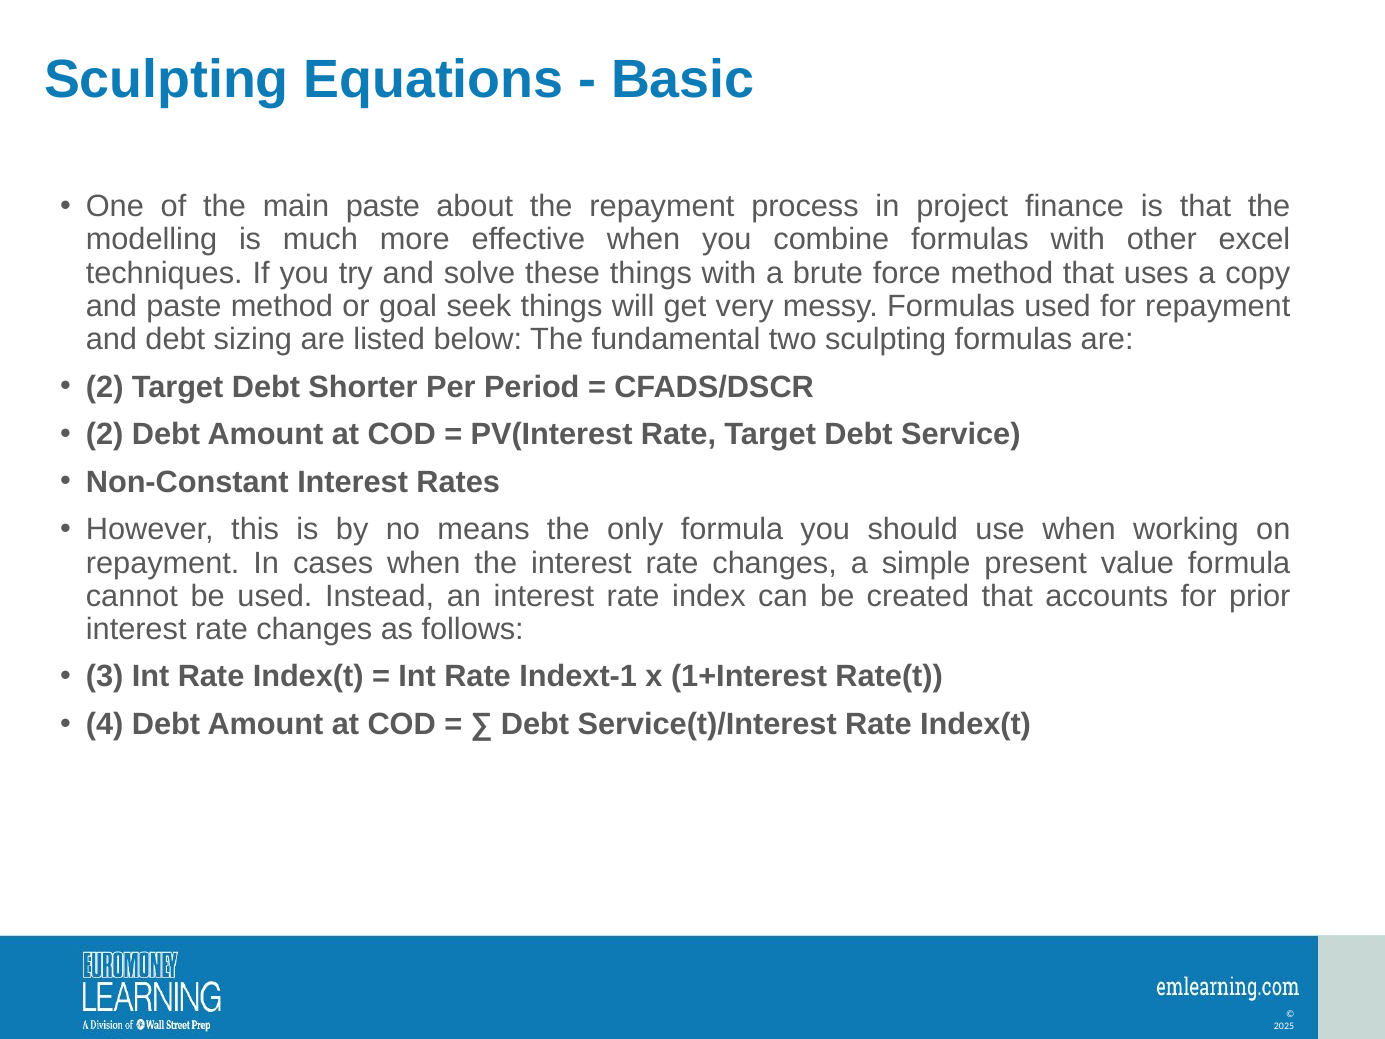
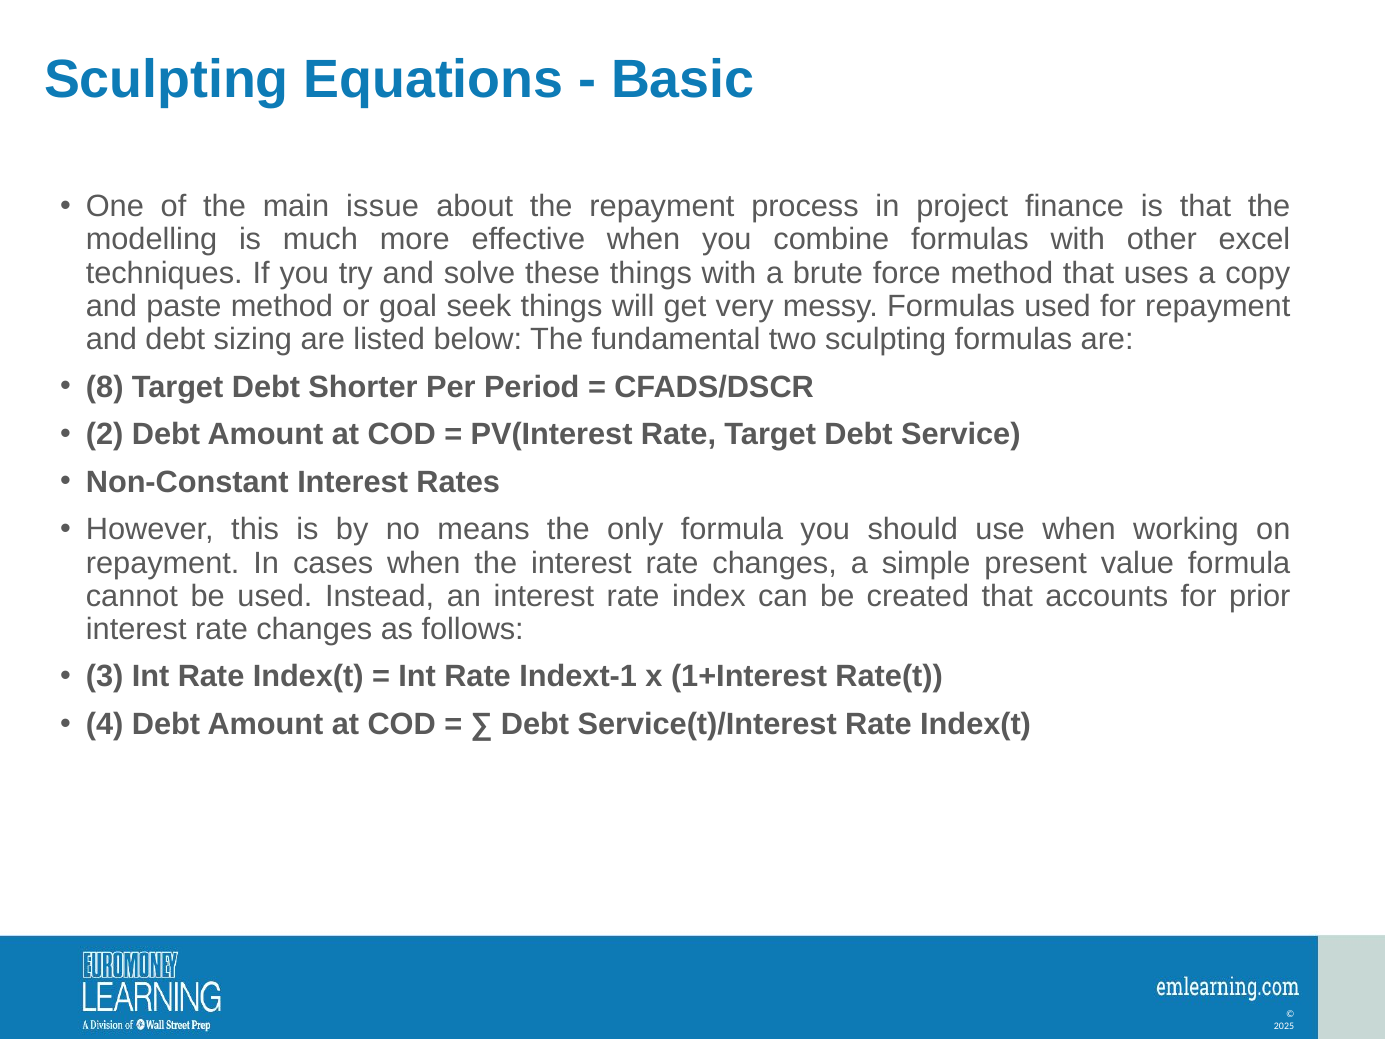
main paste: paste -> issue (383, 207)
2: 2 -> 8 (105, 387)
